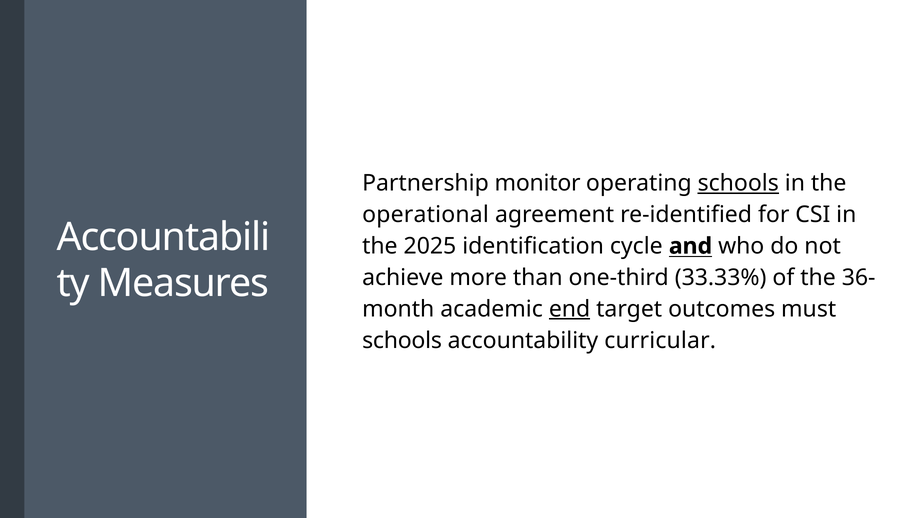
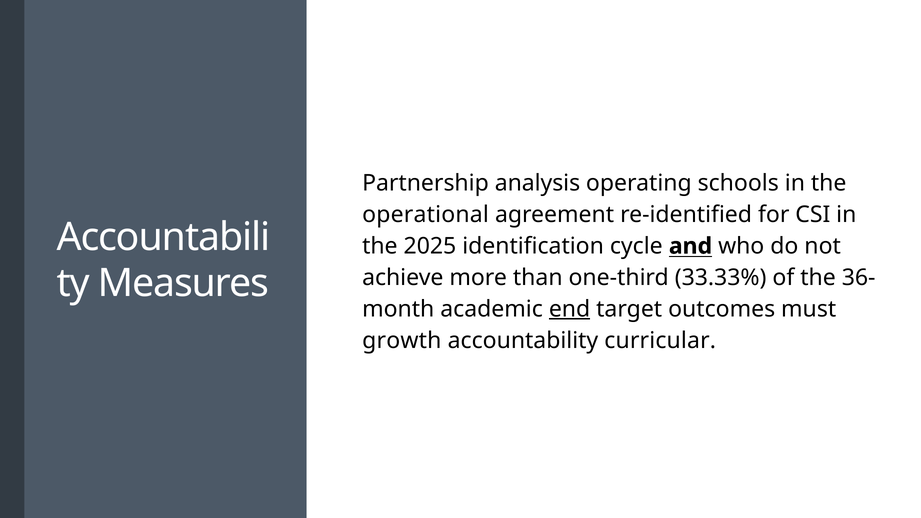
monitor: monitor -> analysis (538, 183)
schools underline: present -> none (738, 183)
schools: schools -> growth (402, 340)
